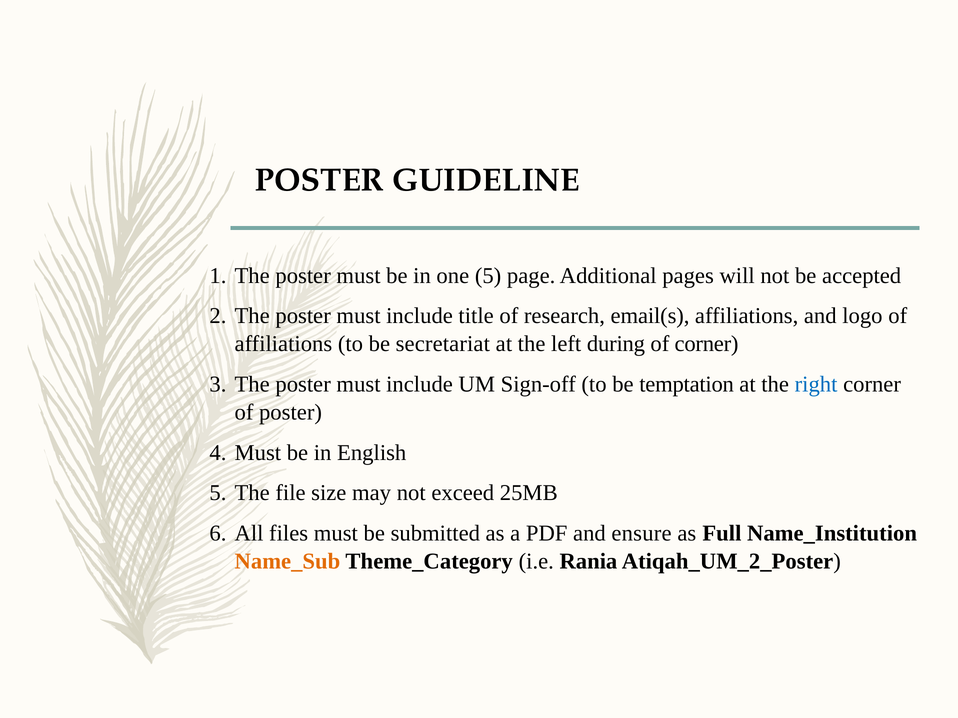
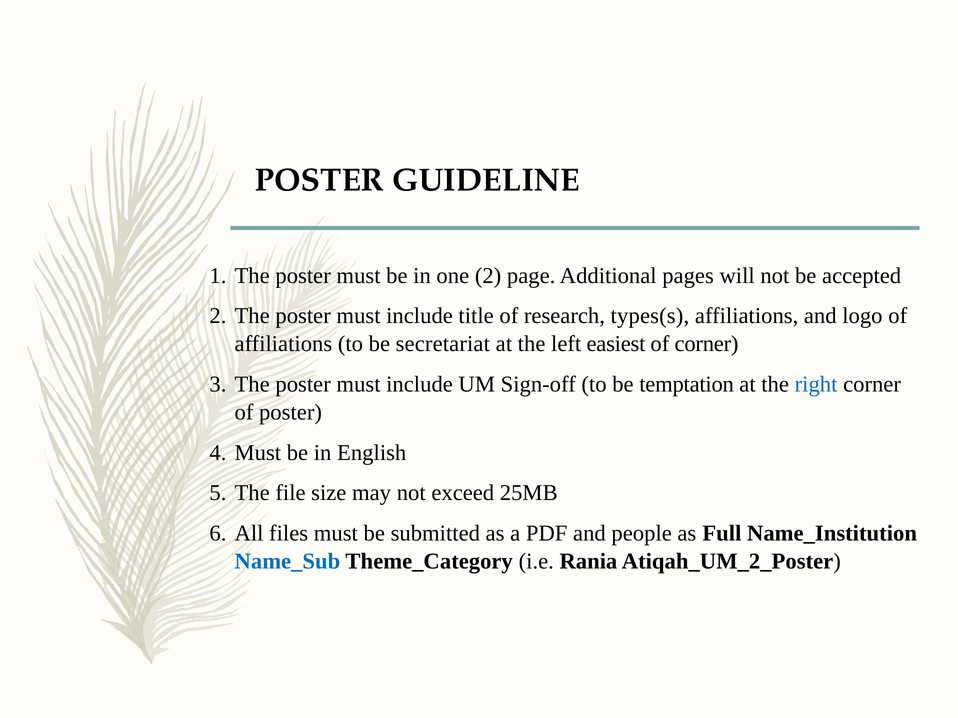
one 5: 5 -> 2 (488, 276)
email(s: email(s -> types(s (650, 316)
during: during -> easiest (616, 344)
ensure: ensure -> people (642, 534)
Name_Sub colour: orange -> blue (287, 562)
